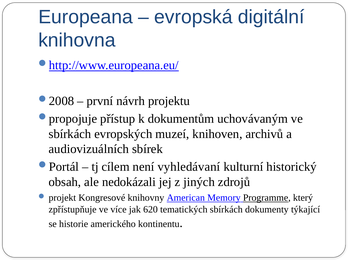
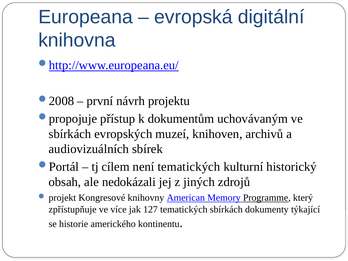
není vyhledávaní: vyhledávaní -> tematických (189, 167)
620: 620 -> 127 (150, 209)
